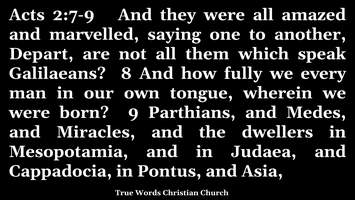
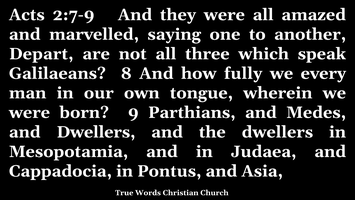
them: them -> three (207, 54)
and Miracles: Miracles -> Dwellers (96, 132)
